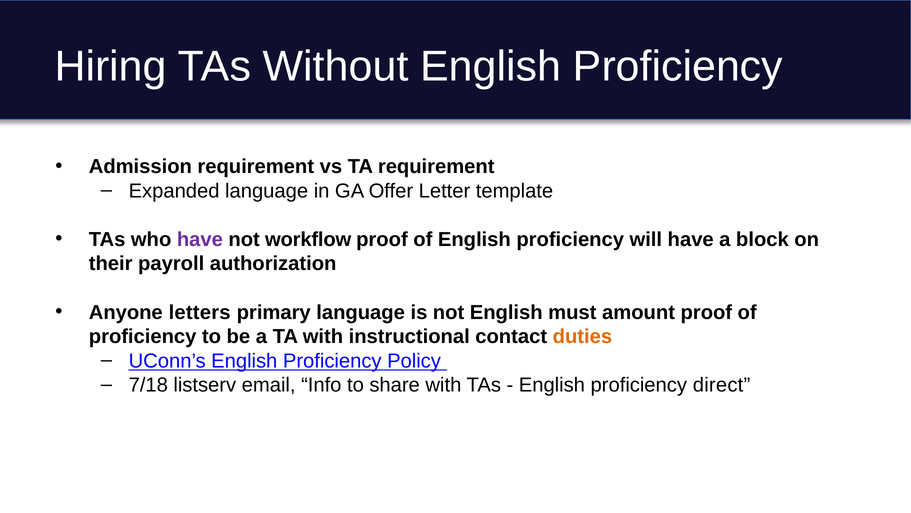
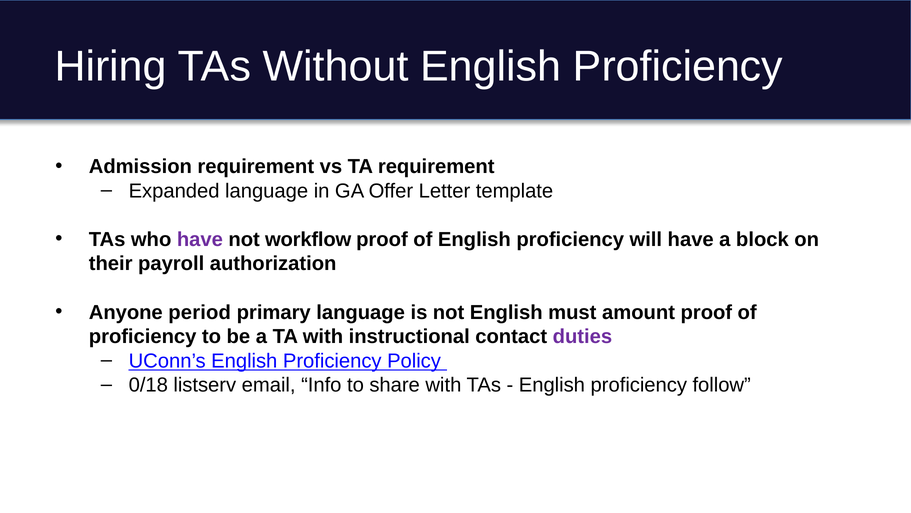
letters: letters -> period (200, 312)
duties colour: orange -> purple (582, 336)
7/18: 7/18 -> 0/18 (148, 385)
direct: direct -> follow (722, 385)
